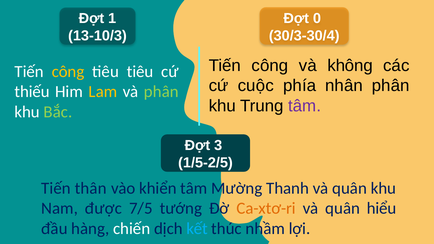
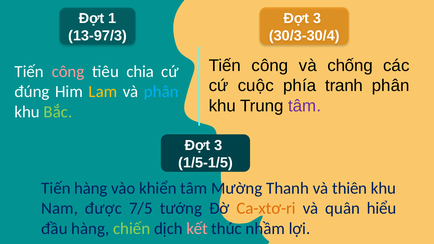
0: 0 -> 3 (317, 18)
13-10/3: 13-10/3 -> 13-97/3 (97, 36)
không: không -> chống (350, 65)
công colour: yellow -> pink (68, 72)
tiêu tiêu: tiêu -> chia (140, 72)
nhân: nhân -> tranh (344, 86)
thiếu: thiếu -> đúng (32, 92)
phân colour: light green -> light blue (161, 92)
1/5-2/5: 1/5-2/5 -> 1/5-1/5 (205, 163)
Tiến thân: thân -> hàng (91, 188)
Thanh và quân: quân -> thiên (350, 188)
chiến colour: white -> light green (132, 229)
kết colour: light blue -> pink (197, 229)
